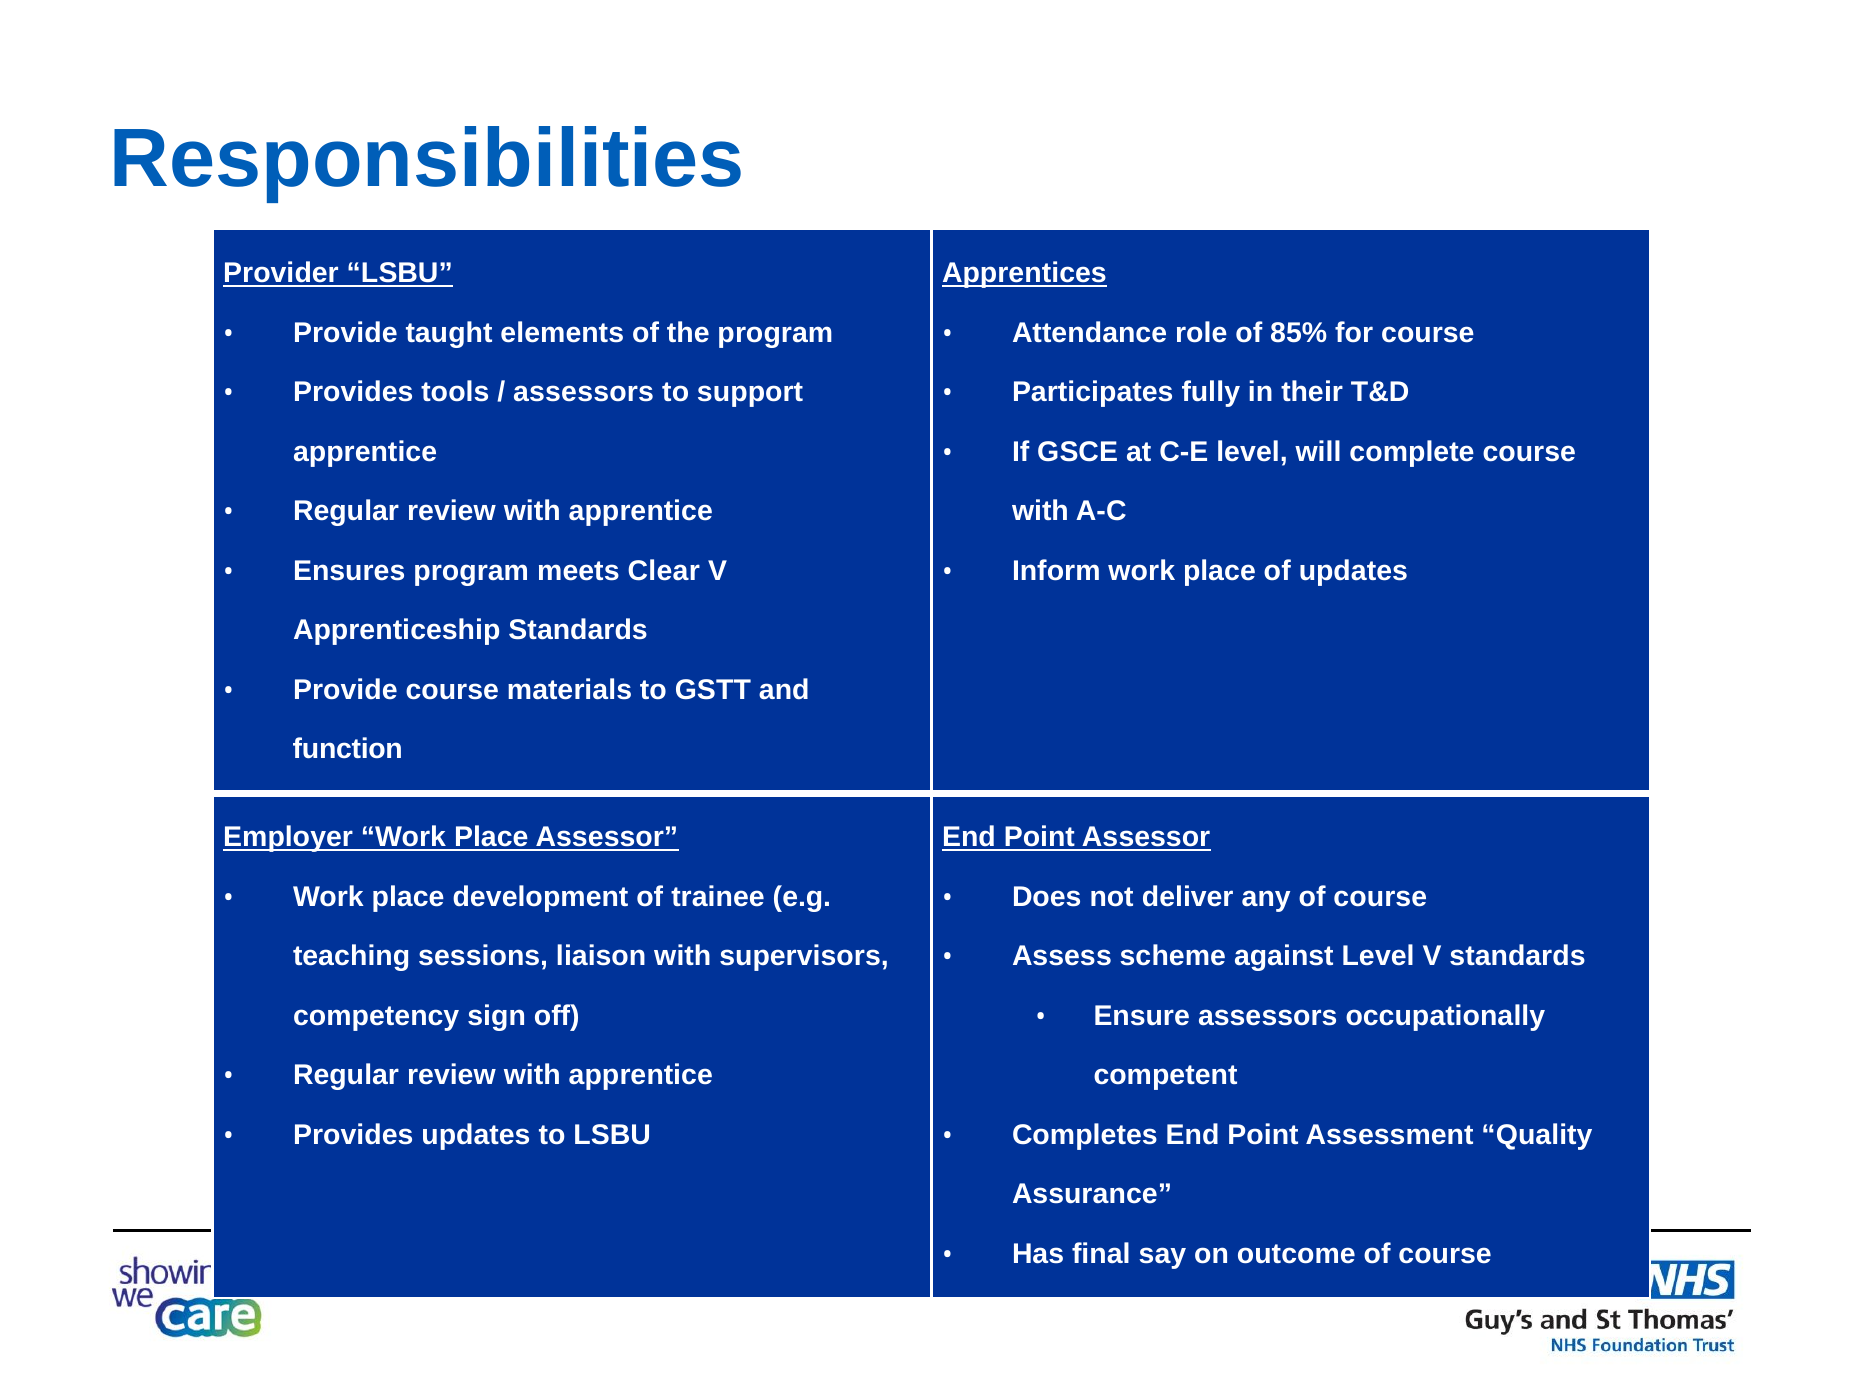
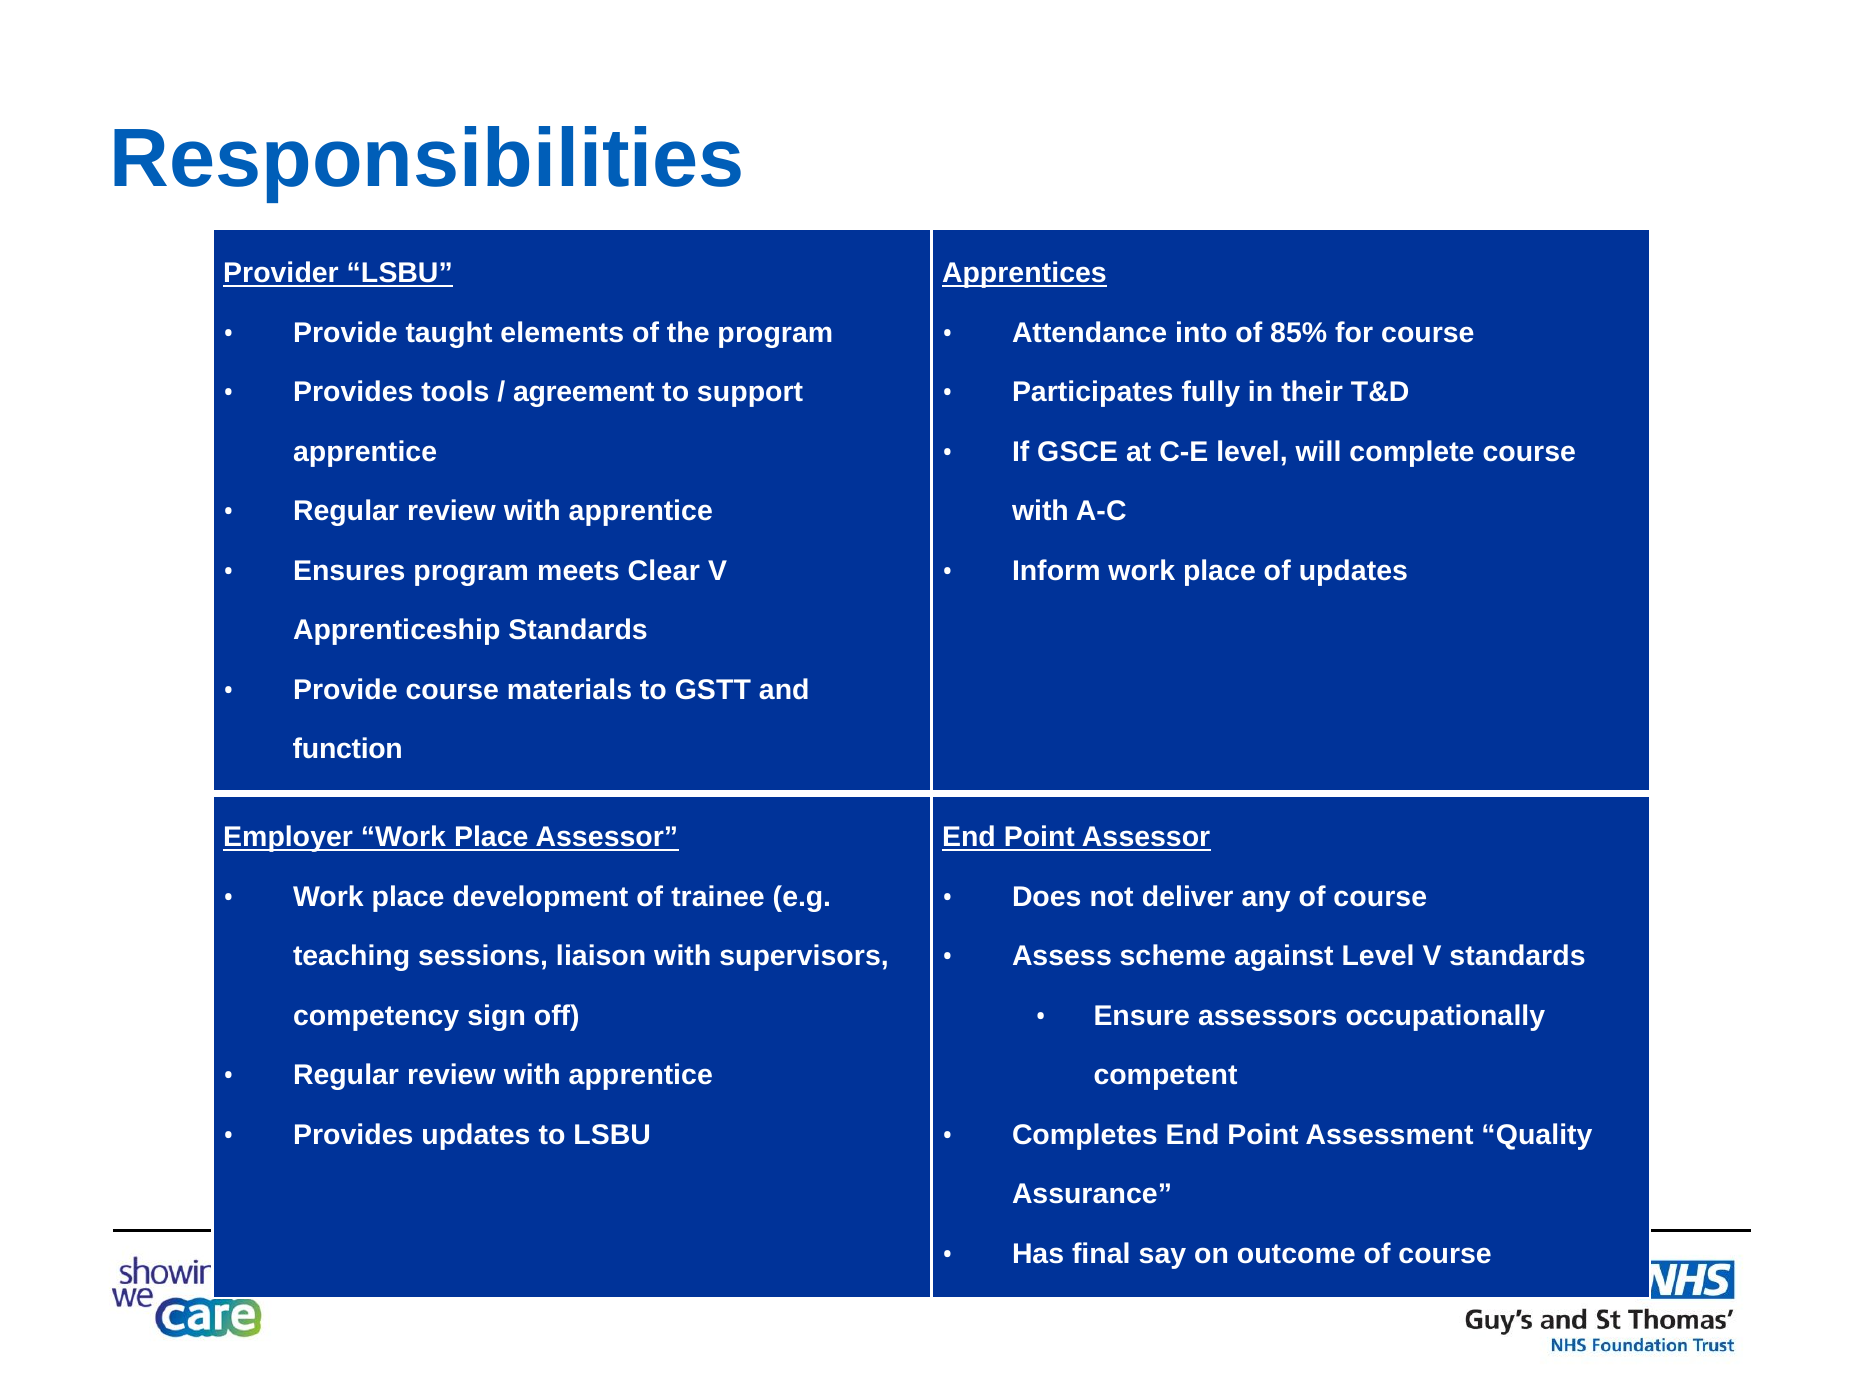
role: role -> into (1201, 333)
assessors: assessors -> agreement (584, 392)
